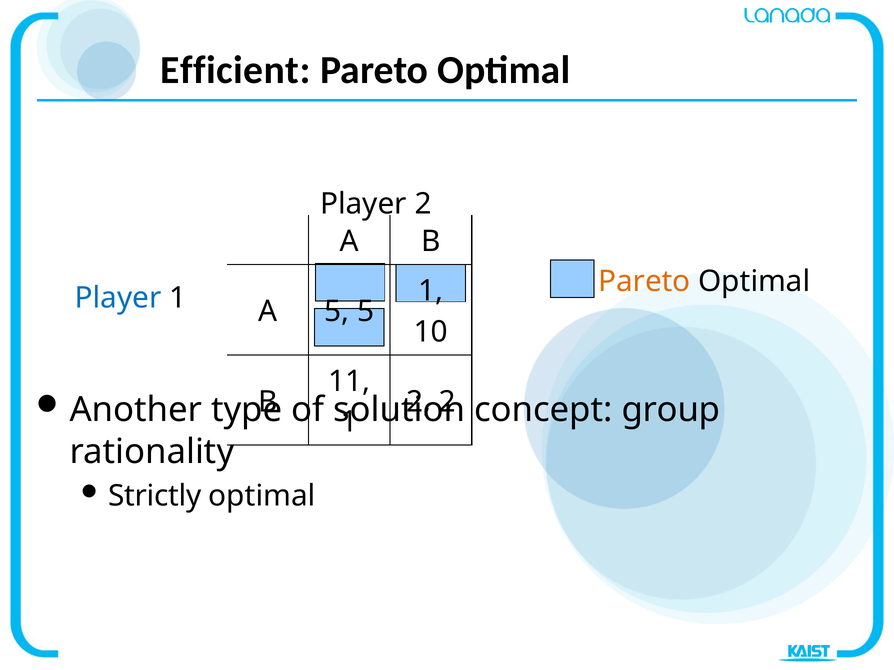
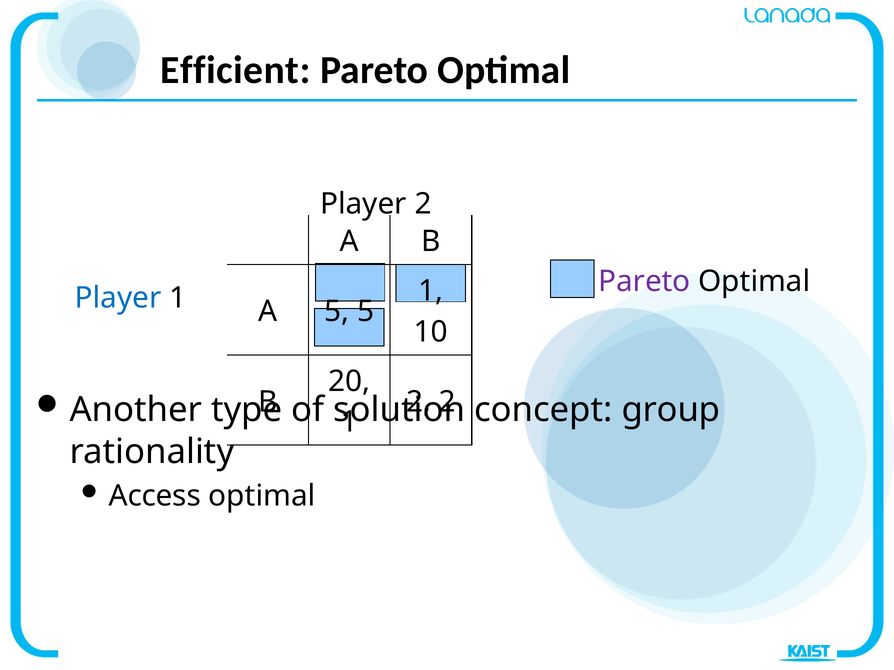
Pareto colour: orange -> purple (644, 282)
11: 11 -> 20 (349, 382)
Strictly: Strictly -> Access (155, 496)
